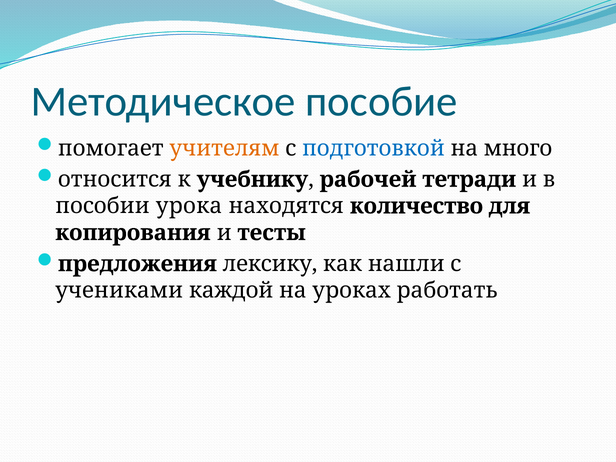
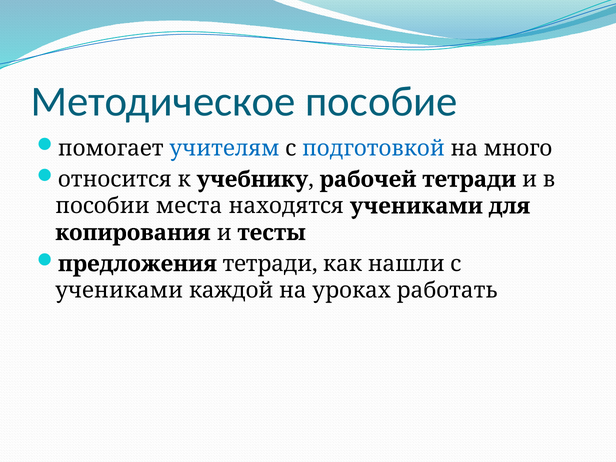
учителям colour: orange -> blue (225, 148)
урока: урока -> места (189, 206)
находятся количество: количество -> учениками (416, 206)
предложения лексику: лексику -> тетради (270, 264)
